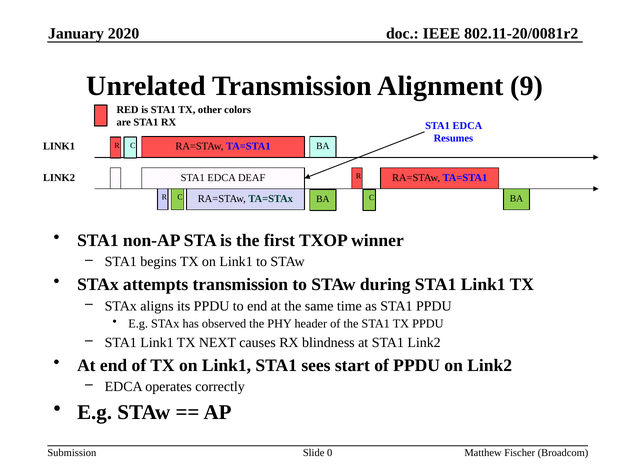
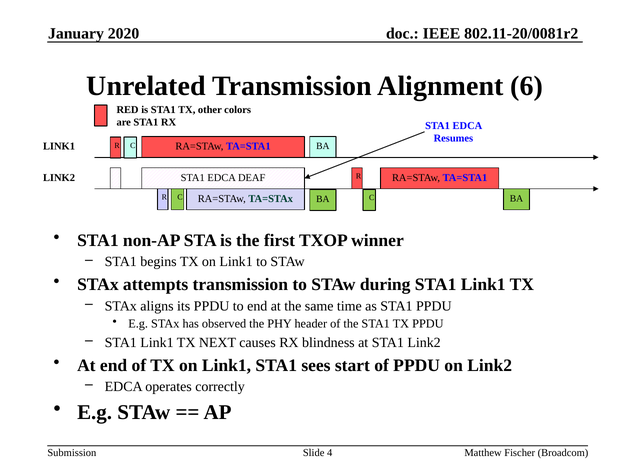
9: 9 -> 6 (527, 86)
0: 0 -> 4 (330, 453)
